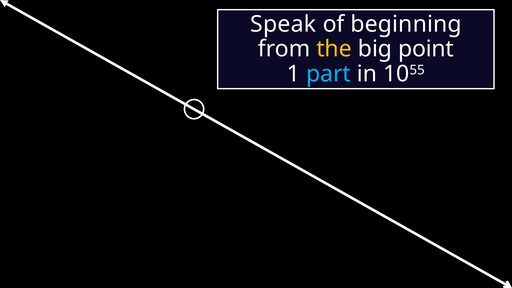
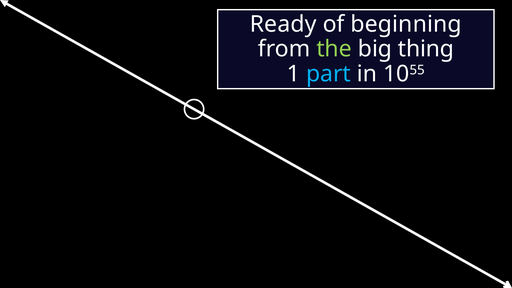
Speak: Speak -> Ready (283, 24)
the colour: yellow -> light green (334, 49)
point: point -> thing (426, 49)
